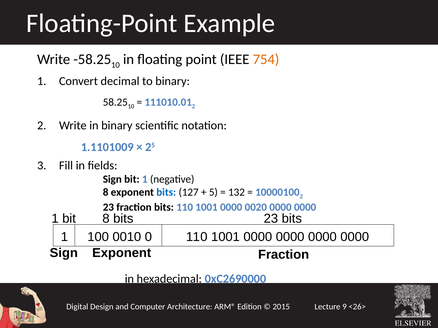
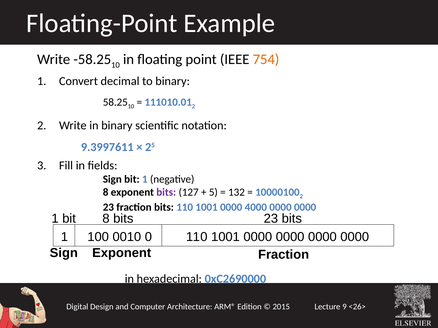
1.1101009: 1.1101009 -> 9.3997611 (107, 147)
bits colour: blue -> purple (166, 193)
0020: 0020 -> 4000 (256, 208)
